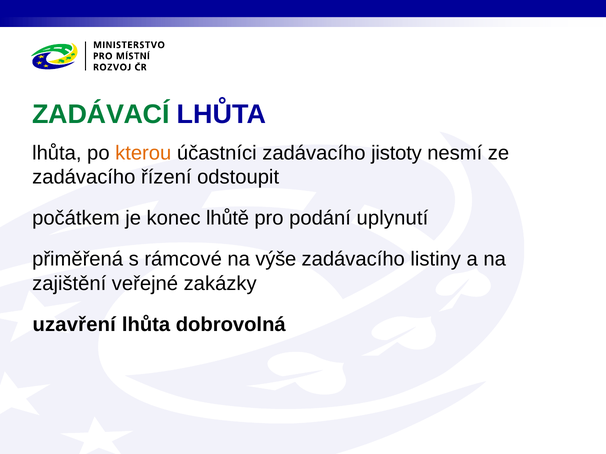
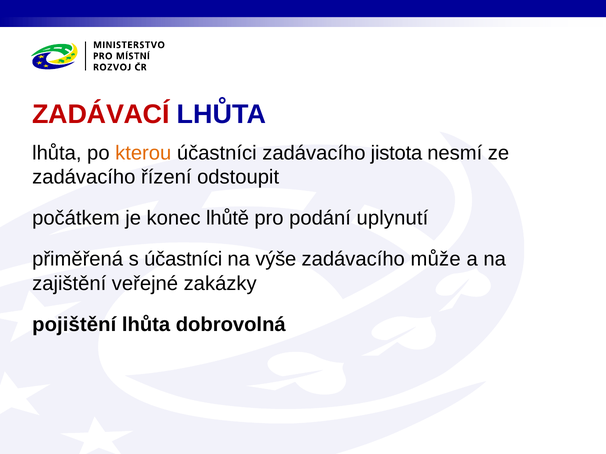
ZADÁVACÍ colour: green -> red (101, 115)
jistoty: jistoty -> jistota (397, 153)
s rámcové: rámcové -> účastníci (183, 260)
listiny: listiny -> může (436, 260)
uzavření: uzavření -> pojištění (74, 325)
